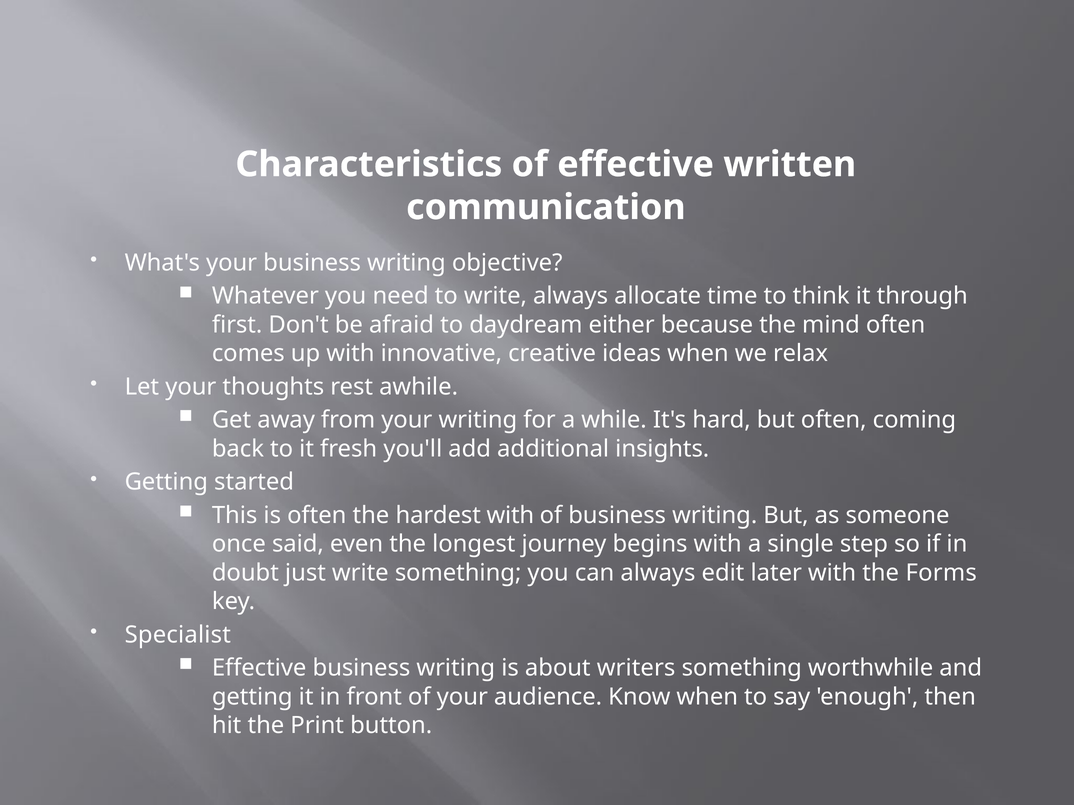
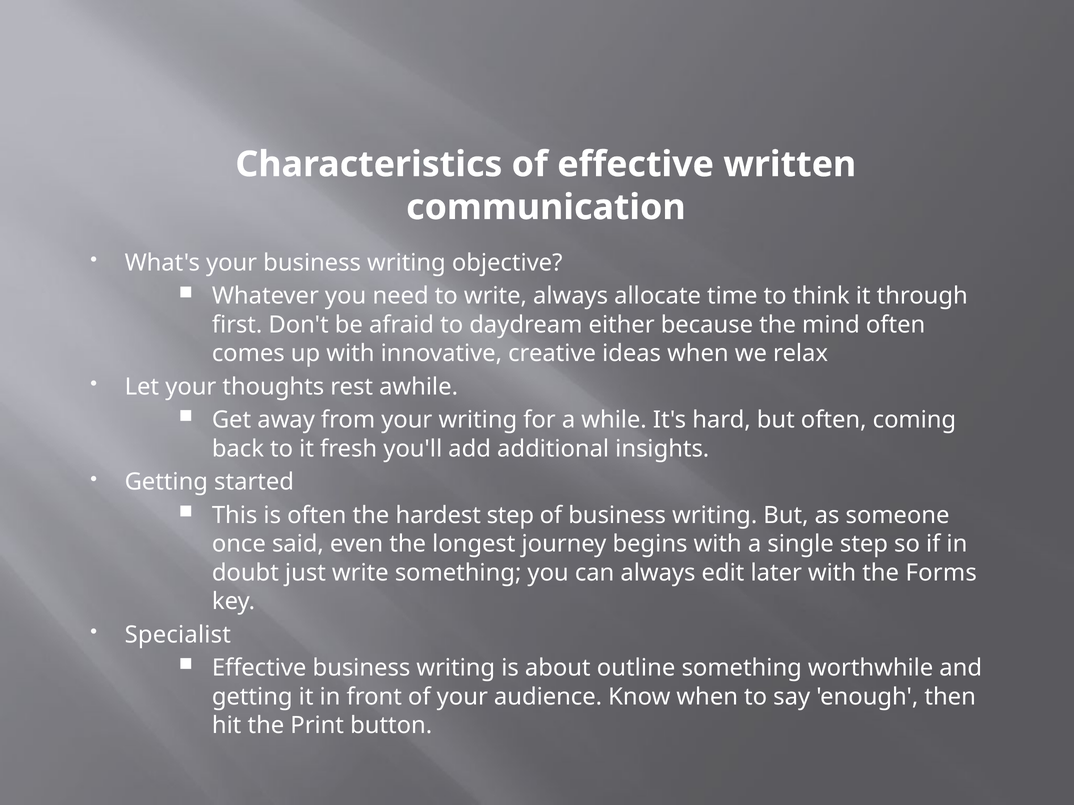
hardest with: with -> step (510, 516)
writers: writers -> outline (636, 668)
